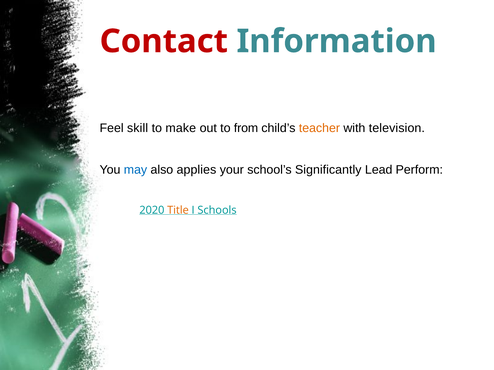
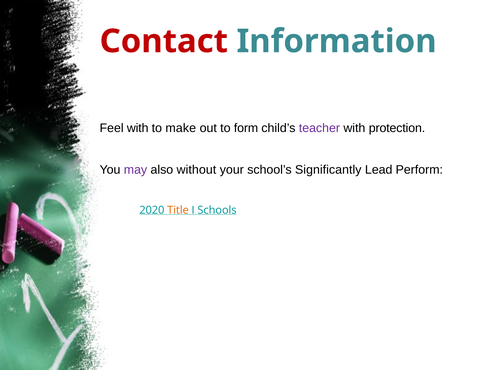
Feel skill: skill -> with (138, 128)
from: from -> form (246, 128)
teacher colour: orange -> purple (319, 128)
television: television -> protection (397, 128)
may colour: blue -> purple (135, 170)
applies: applies -> without (196, 170)
